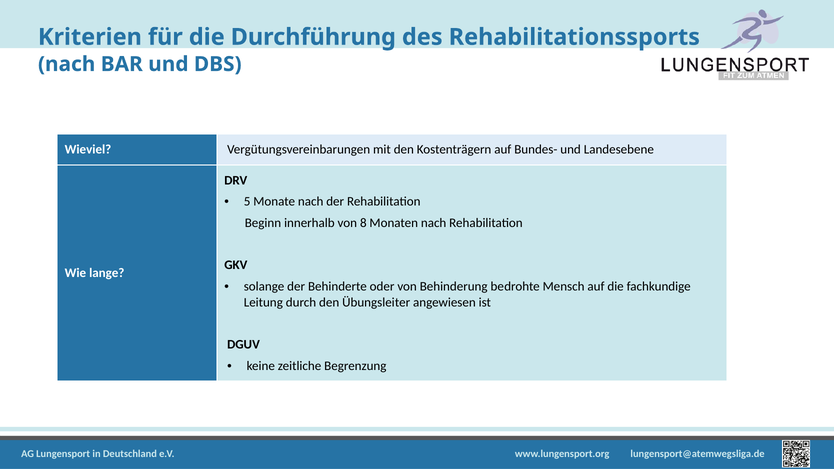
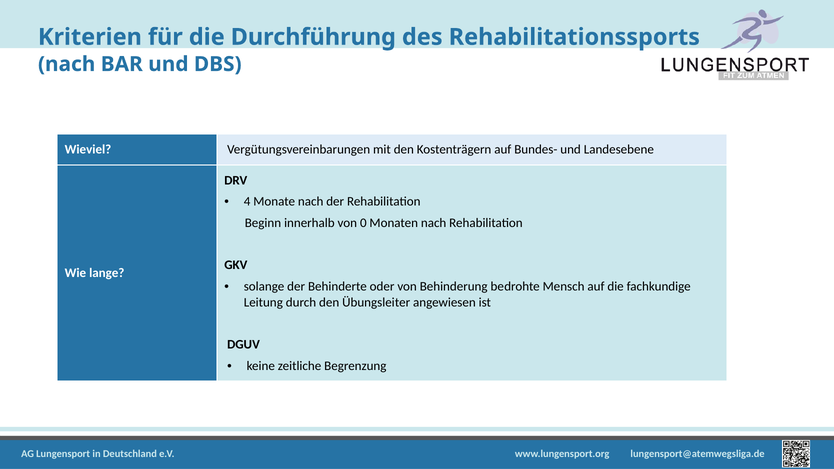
5: 5 -> 4 (247, 202)
8: 8 -> 0 (363, 223)
